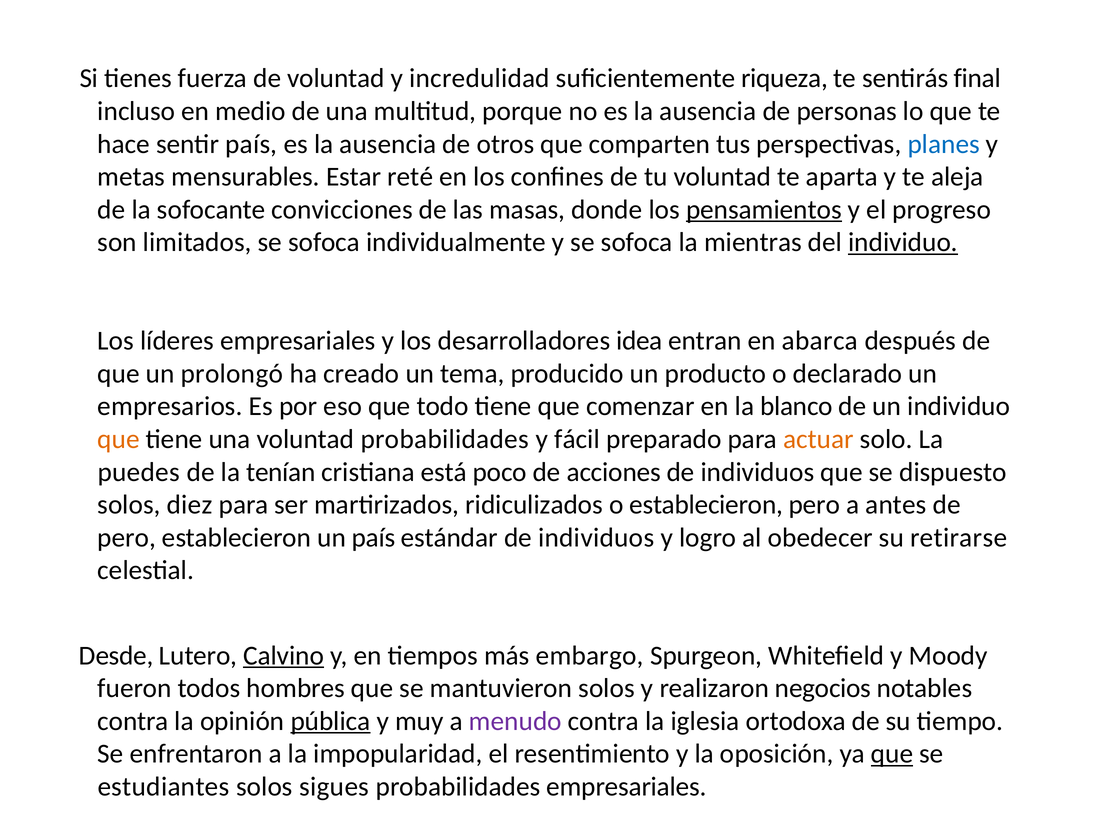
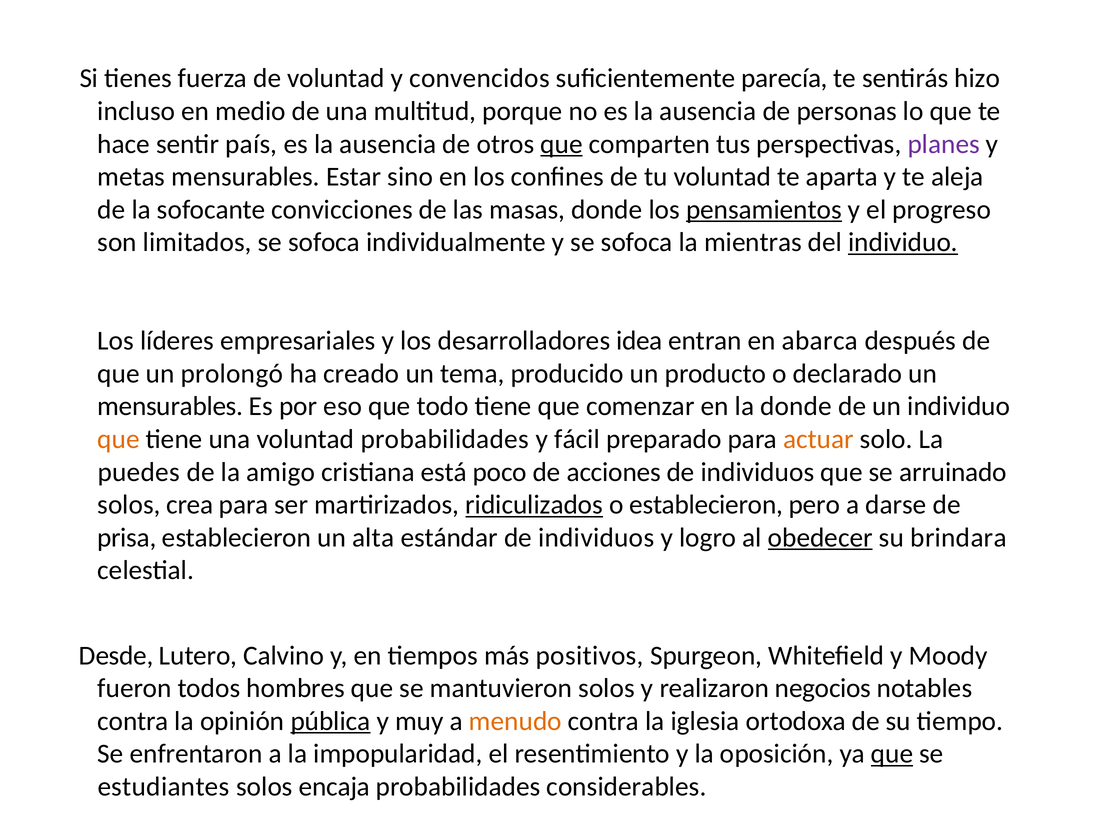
incredulidad: incredulidad -> convencidos (480, 78)
riqueza: riqueza -> parecía (785, 78)
final: final -> hizo (977, 78)
que underline: none -> present (562, 144)
planes colour: blue -> purple (944, 144)
reté: reté -> sino (410, 177)
empresarios: empresarios -> mensurables (170, 406)
la blanco: blanco -> donde (796, 406)
tenían: tenían -> amigo (281, 472)
dispuesto: dispuesto -> arruinado (953, 472)
diez: diez -> crea (190, 505)
ridiculizados underline: none -> present (534, 505)
antes: antes -> darse (896, 505)
pero: pero -> prisa (127, 537)
un país: país -> alta (373, 537)
obedecer underline: none -> present (820, 537)
retirarse: retirarse -> brindara (959, 537)
Calvino underline: present -> none (284, 655)
embargo: embargo -> positivos (590, 655)
menudo colour: purple -> orange (515, 721)
sigues: sigues -> encaja (334, 786)
probabilidades empresariales: empresariales -> considerables (626, 786)
